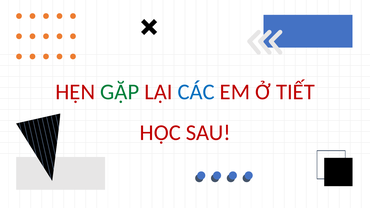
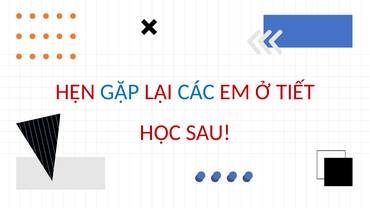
GẶP colour: green -> blue (120, 92)
